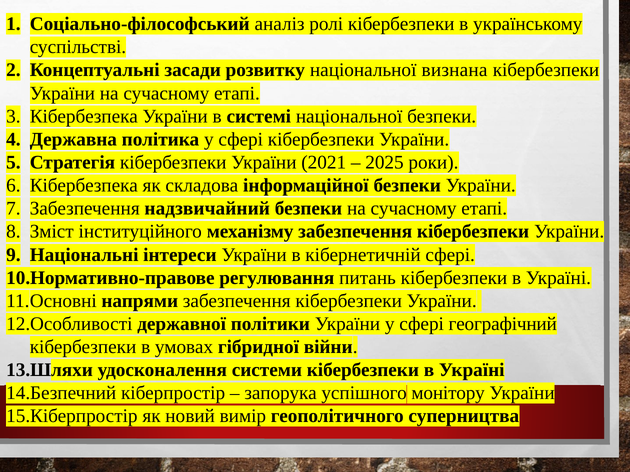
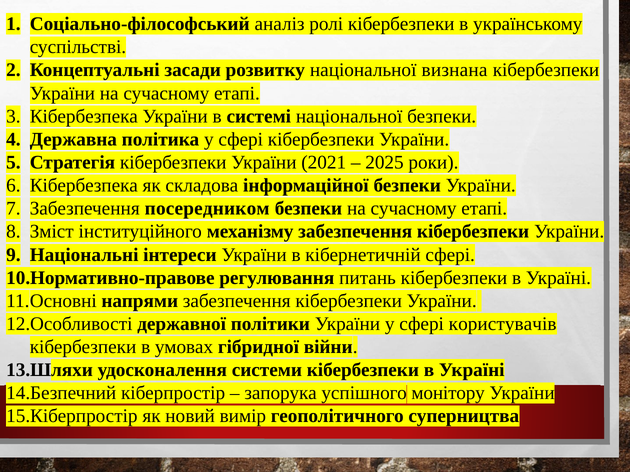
надзвичайний: надзвичайний -> посередником (207, 209)
географічний: географічний -> користувачів (503, 324)
